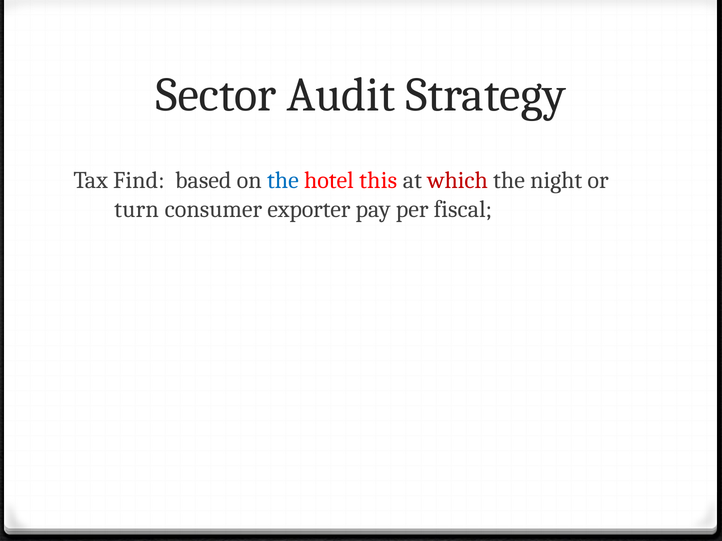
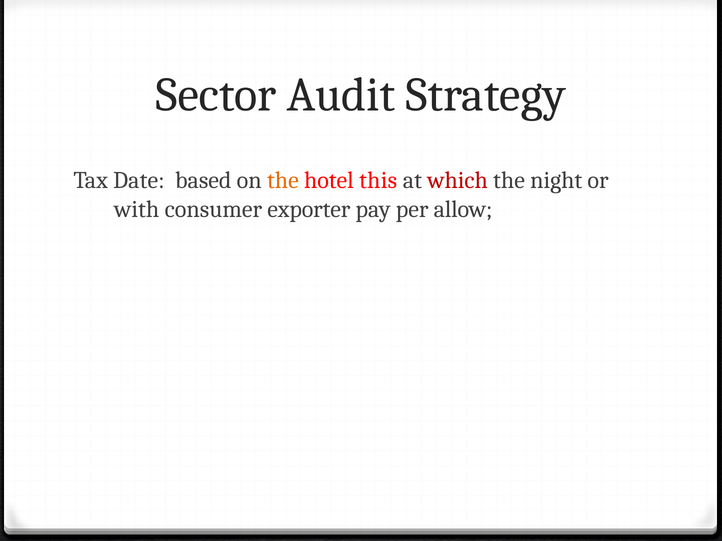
Find: Find -> Date (139, 181)
the colour: blue -> orange (283, 181)
turn: turn -> with (137, 210)
fiscal: fiscal -> allow (463, 210)
